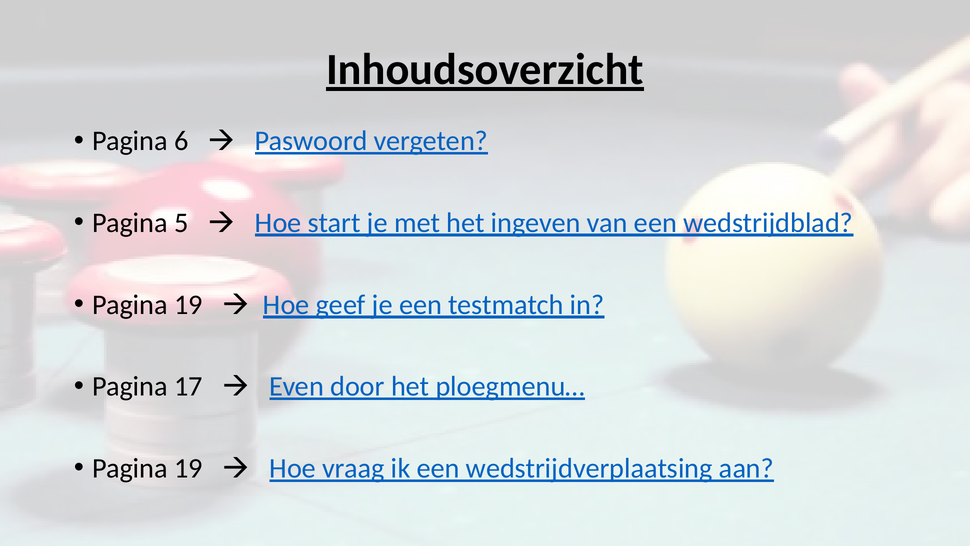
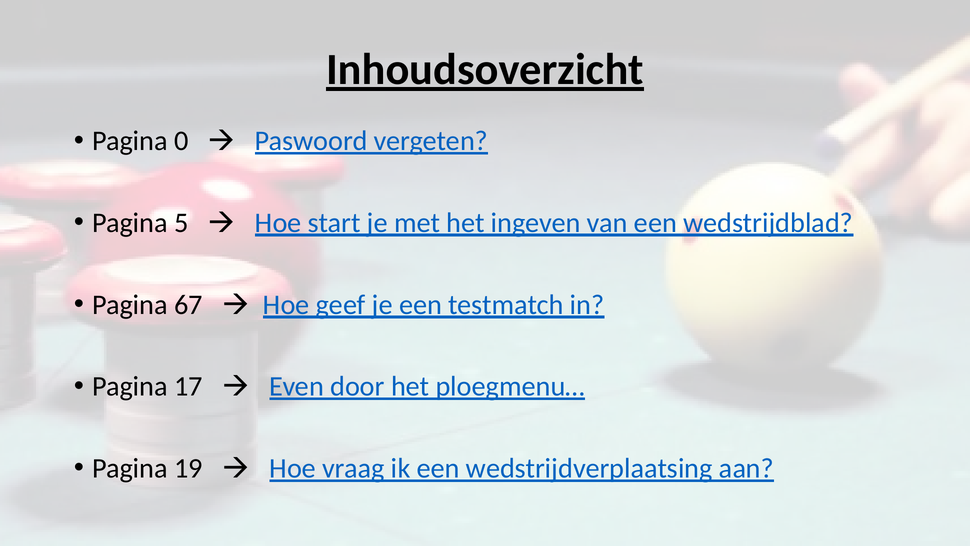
6: 6 -> 0 (181, 141)
19: 19 -> 67 (188, 305)
